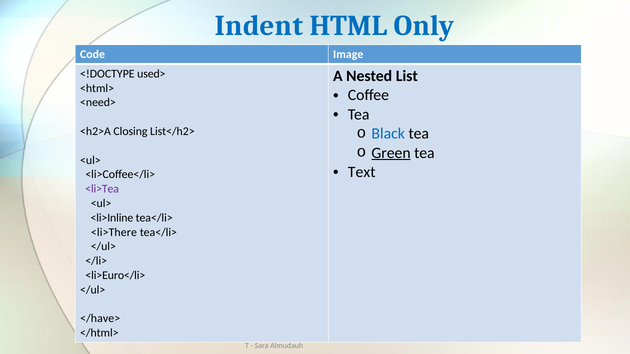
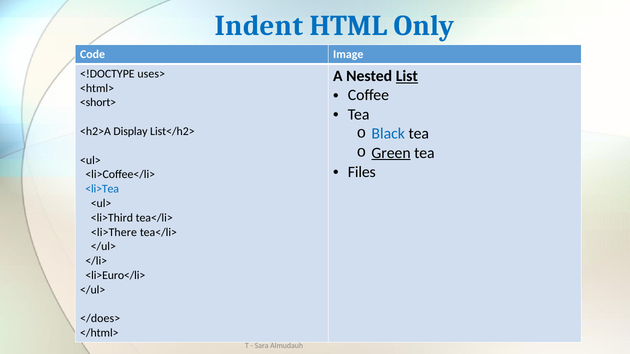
used>: used> -> uses> (151, 74)
List underline: none -> present (407, 76)
<need>: <need> -> <short> (98, 103)
Closing: Closing -> Display (130, 131)
Text: Text -> Files (362, 172)
<li>Tea colour: purple -> blue (102, 189)
<li>Inline: <li>Inline -> <li>Third (112, 218)
</have>: </have> -> </does> (100, 319)
